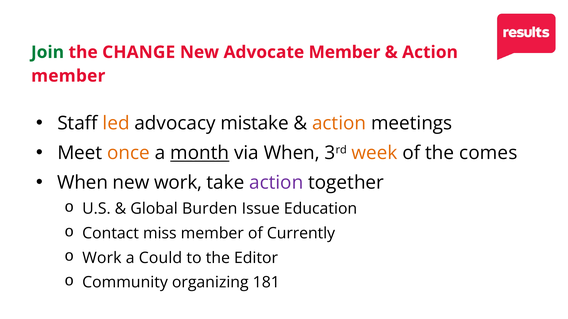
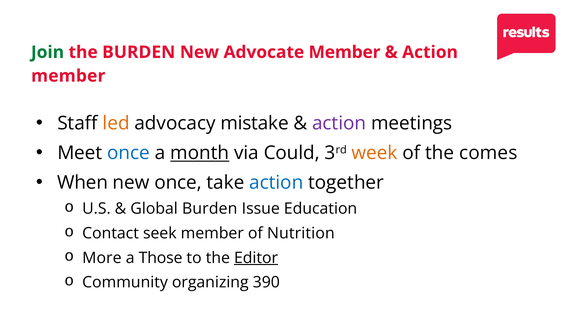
the CHANGE: CHANGE -> BURDEN (139, 52)
action colour: orange -> purple (339, 124)
once colour: orange -> blue (129, 153)
via When: When -> Could (292, 153)
new work: work -> once (178, 183)
action colour: purple -> blue (276, 183)
miss: miss -> seek (160, 234)
Currently: Currently -> Nutrition (301, 234)
Work: Work -> More (102, 258)
Could: Could -> Those (161, 258)
Editor underline: none -> present (256, 258)
181: 181 -> 390 (266, 283)
